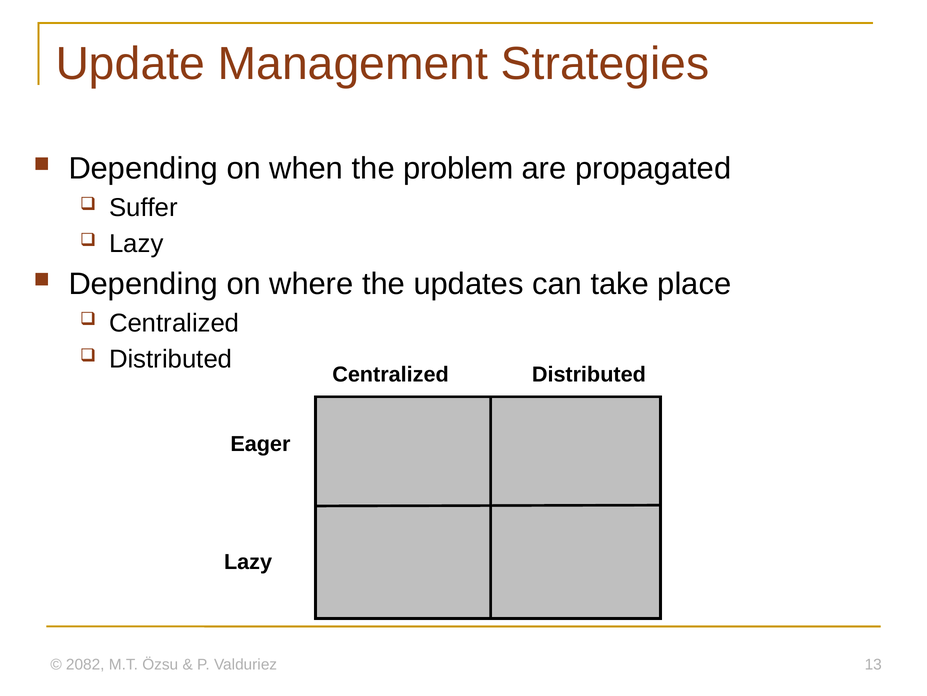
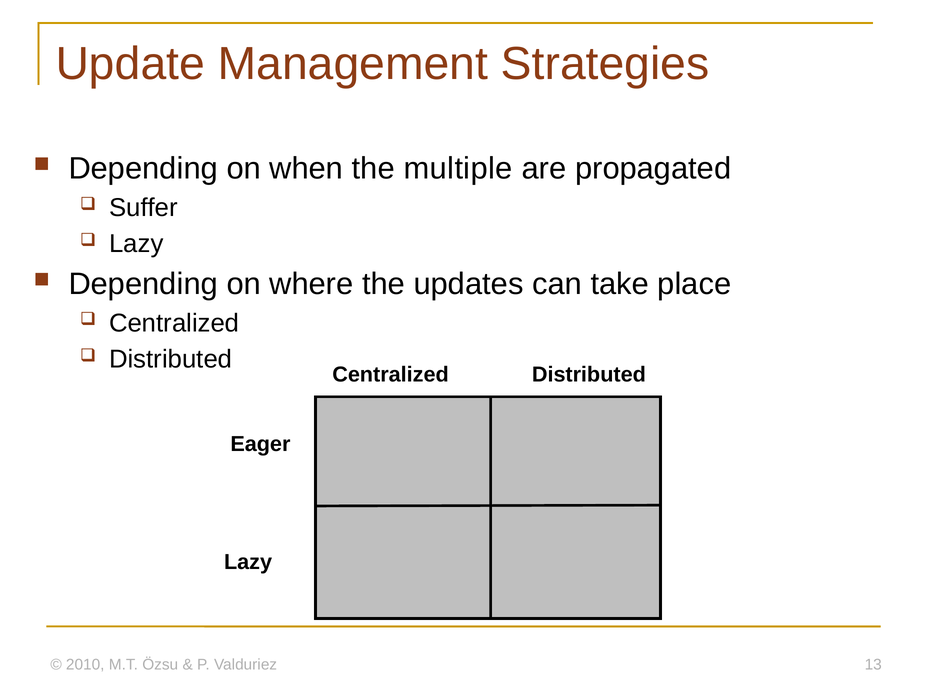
problem: problem -> multiple (458, 169)
2082: 2082 -> 2010 (85, 664)
